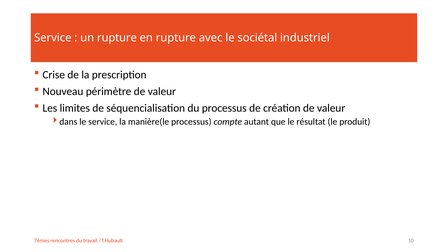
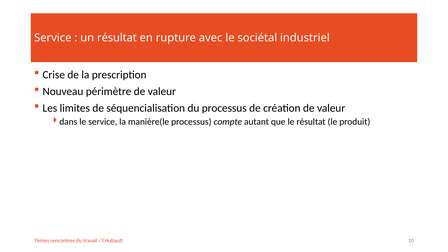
un rupture: rupture -> résultat (117, 38)
